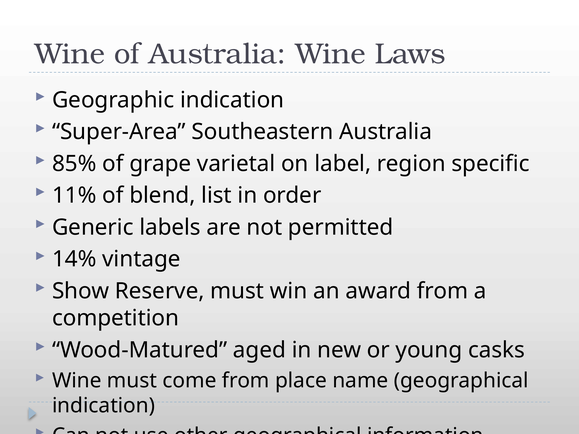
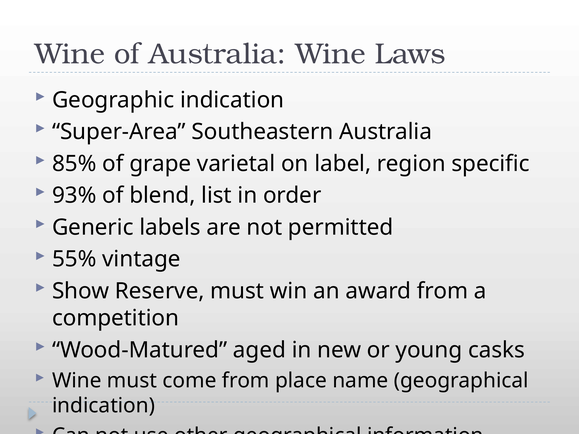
11%: 11% -> 93% (74, 196)
14%: 14% -> 55% (74, 259)
